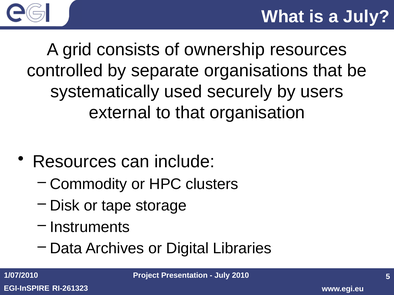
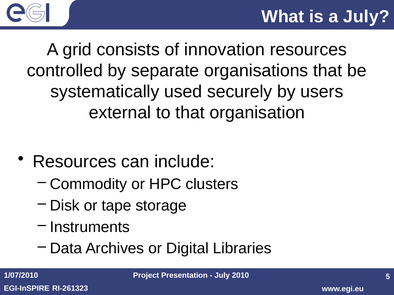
ownership: ownership -> innovation (225, 50)
